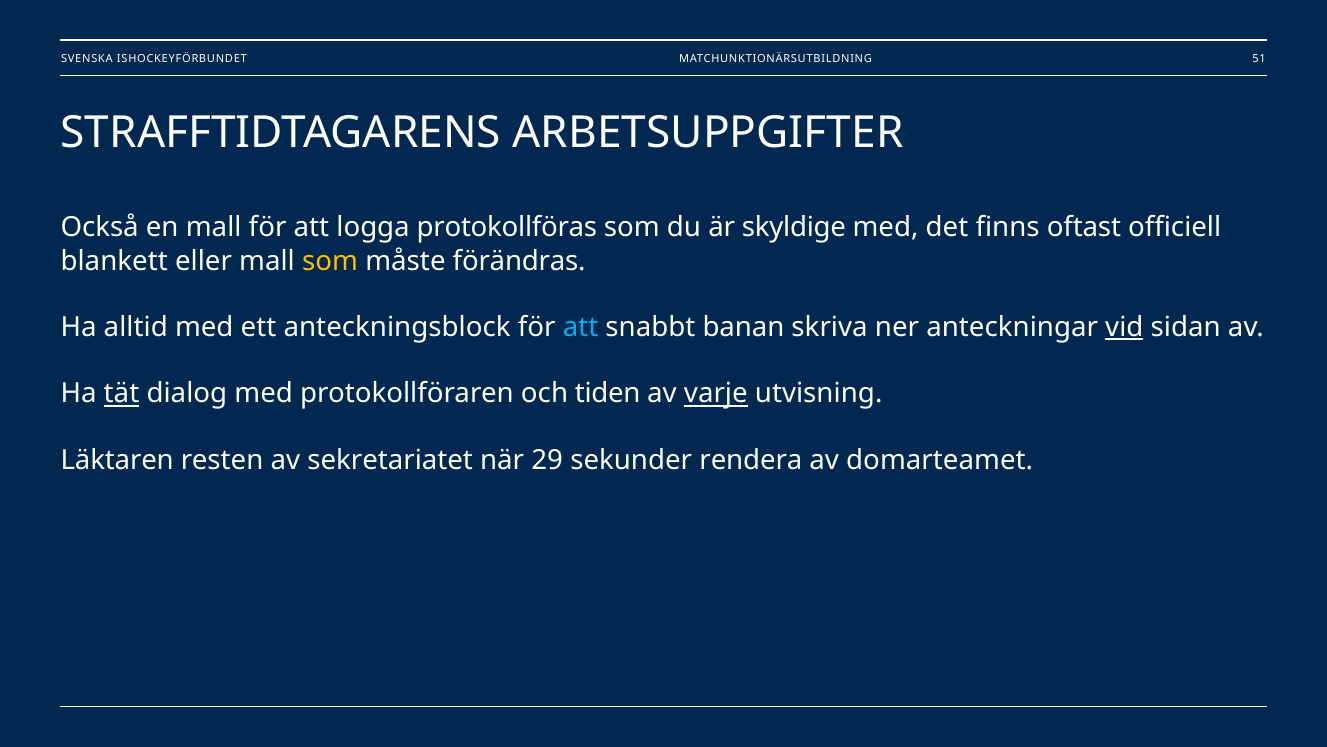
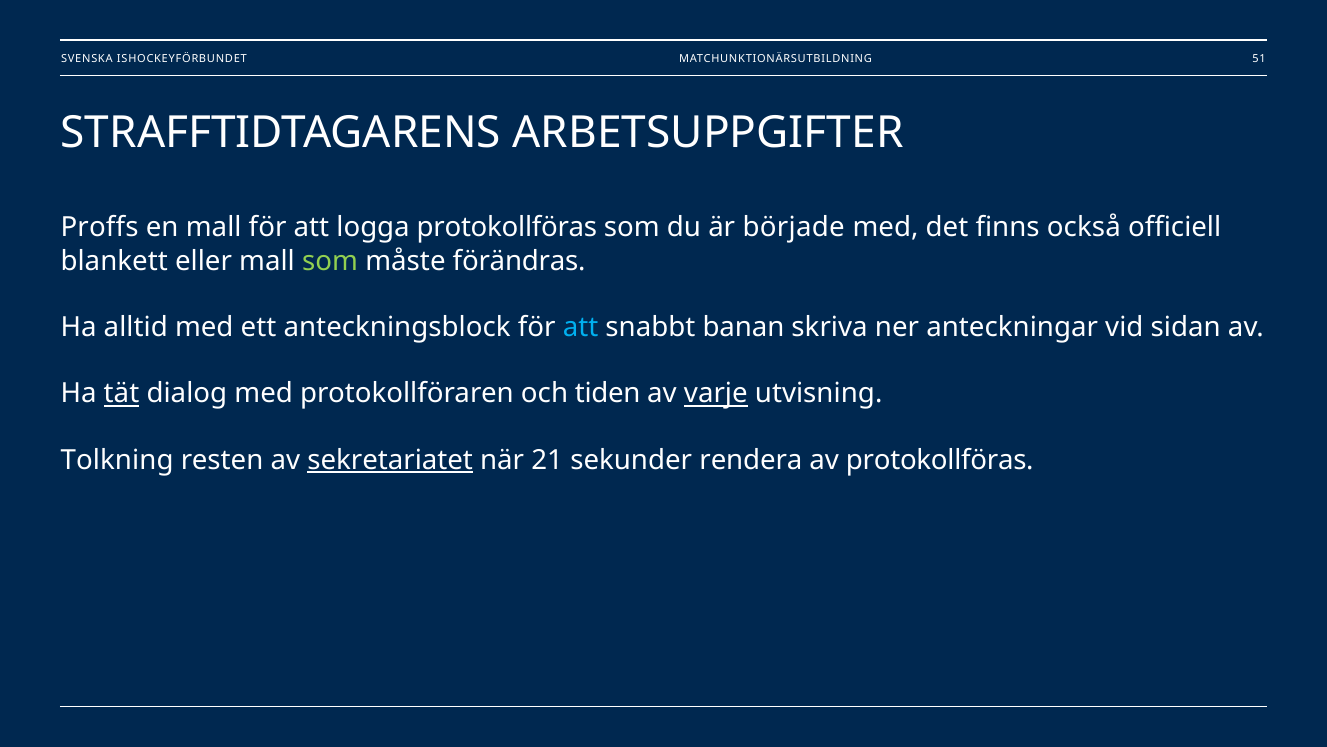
Också: Också -> Proffs (100, 228)
skyldige: skyldige -> började (794, 228)
oftast: oftast -> också (1084, 228)
som colour: yellow -> light green (330, 261)
vid underline: present -> none (1124, 327)
Läktaren: Läktaren -> Tolkning (117, 460)
sekretariatet underline: none -> present (390, 460)
29: 29 -> 21 (547, 460)
av domarteamet: domarteamet -> protokollföras (940, 460)
